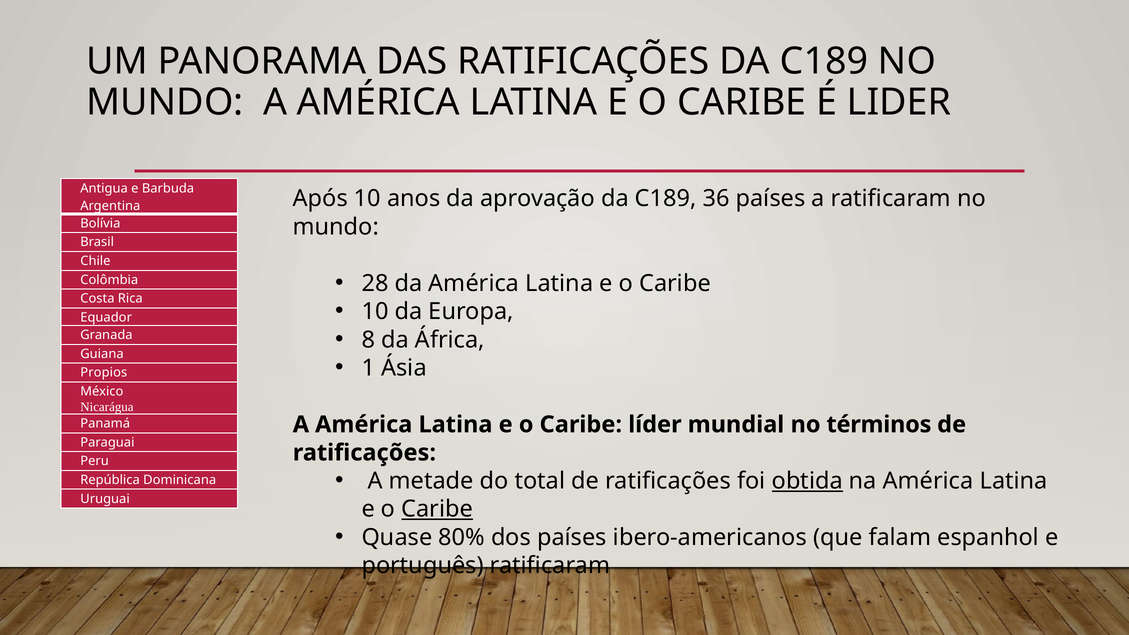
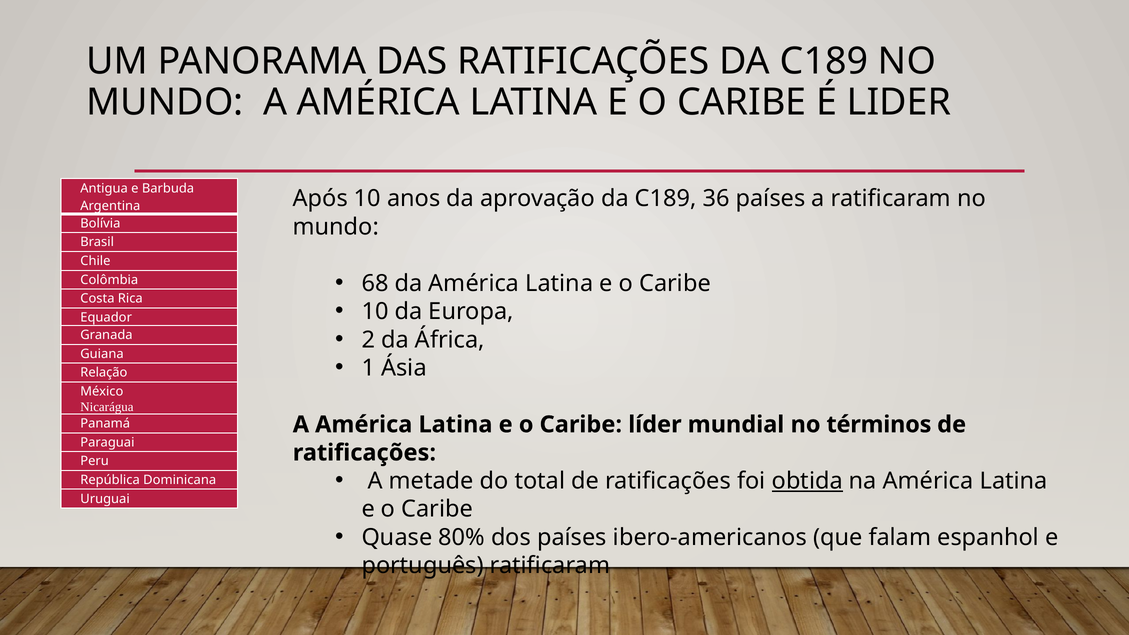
28: 28 -> 68 (375, 283)
8: 8 -> 2 (368, 340)
Propios: Propios -> Relação (104, 373)
Caribe underline: present -> none (437, 509)
